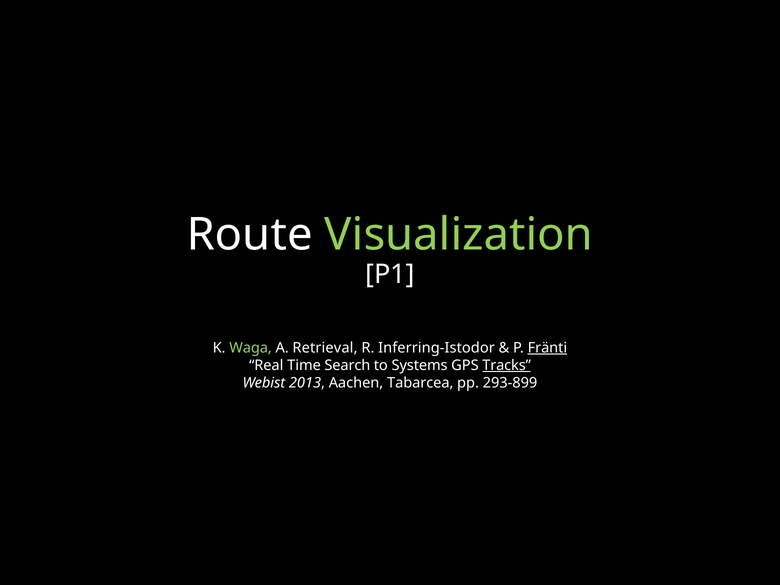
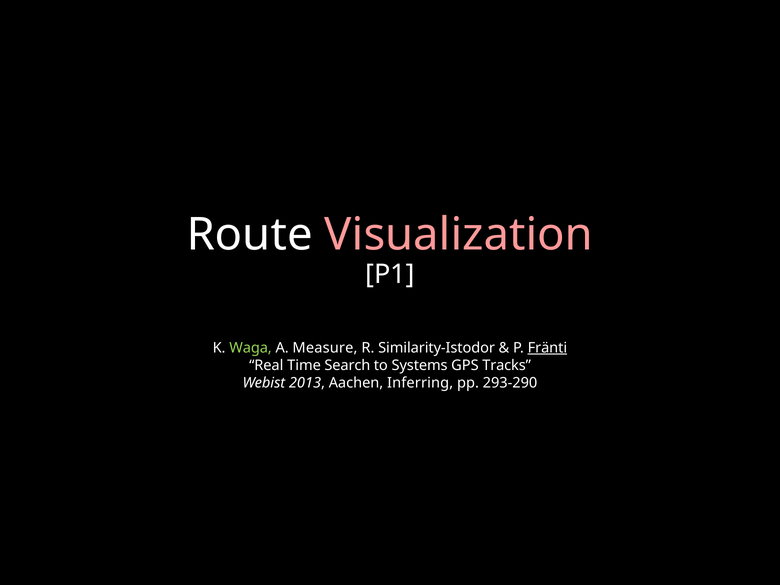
Visualization colour: light green -> pink (459, 235)
Retrieval: Retrieval -> Measure (325, 348)
Inferring-Istodor: Inferring-Istodor -> Similarity-Istodor (437, 348)
Tracks underline: present -> none (507, 365)
Tabarcea: Tabarcea -> Inferring (420, 383)
293-899: 293-899 -> 293-290 (510, 383)
